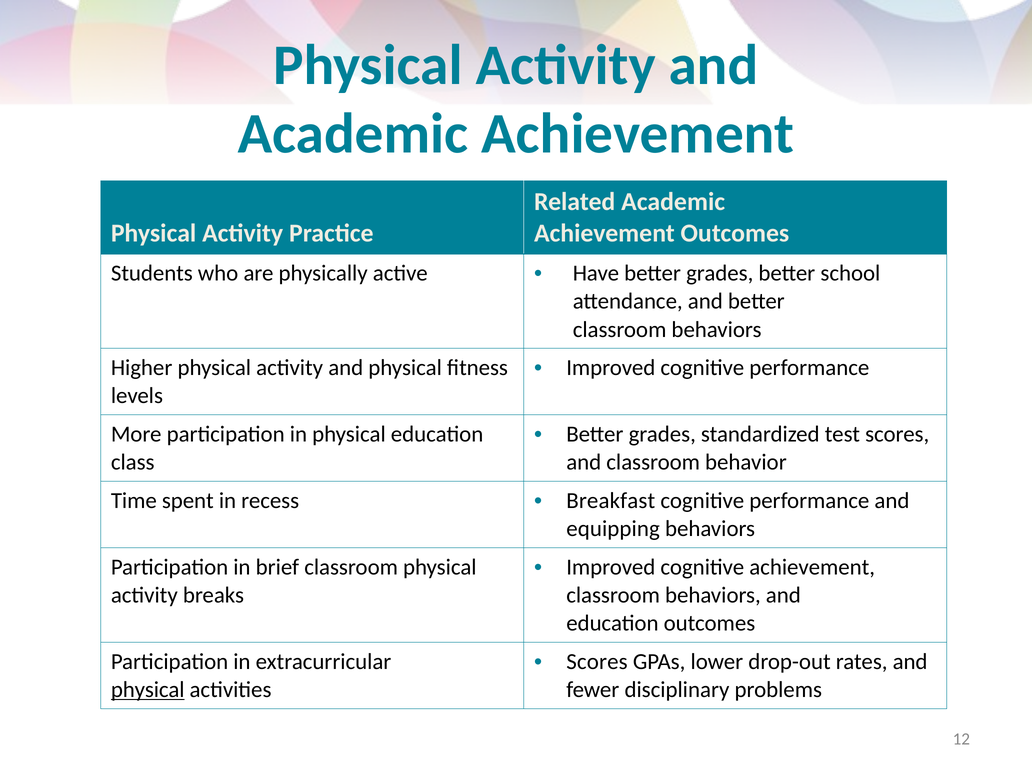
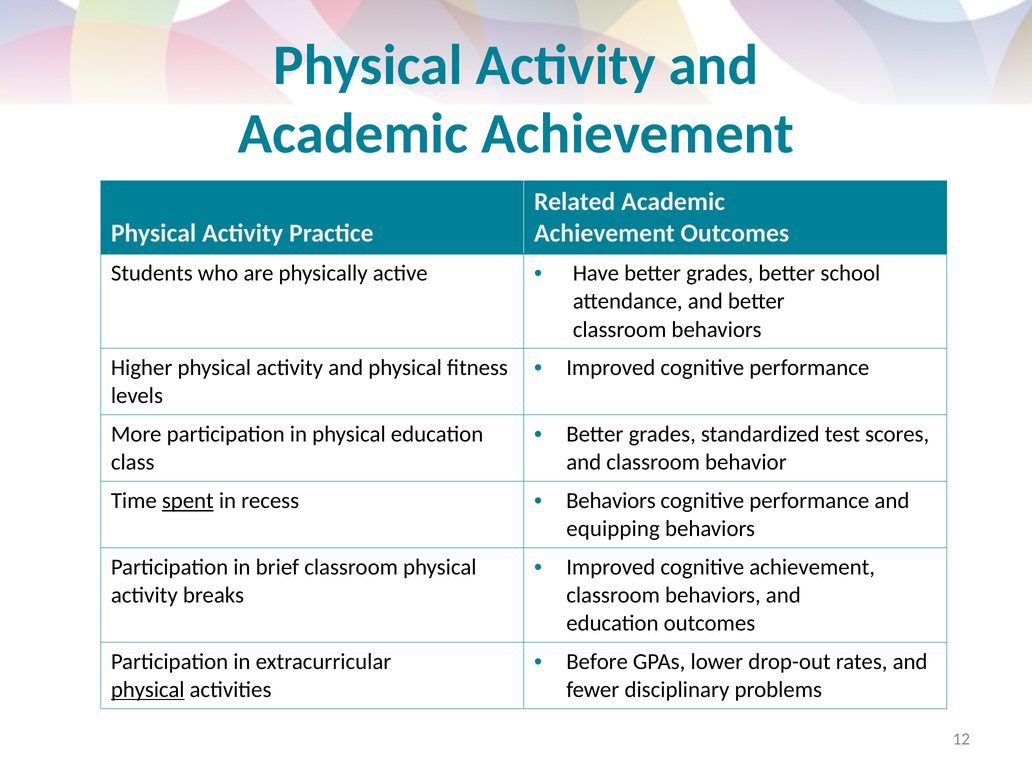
spent underline: none -> present (188, 501)
Breakfast: Breakfast -> Behaviors (611, 501)
Scores: Scores -> Before (597, 662)
